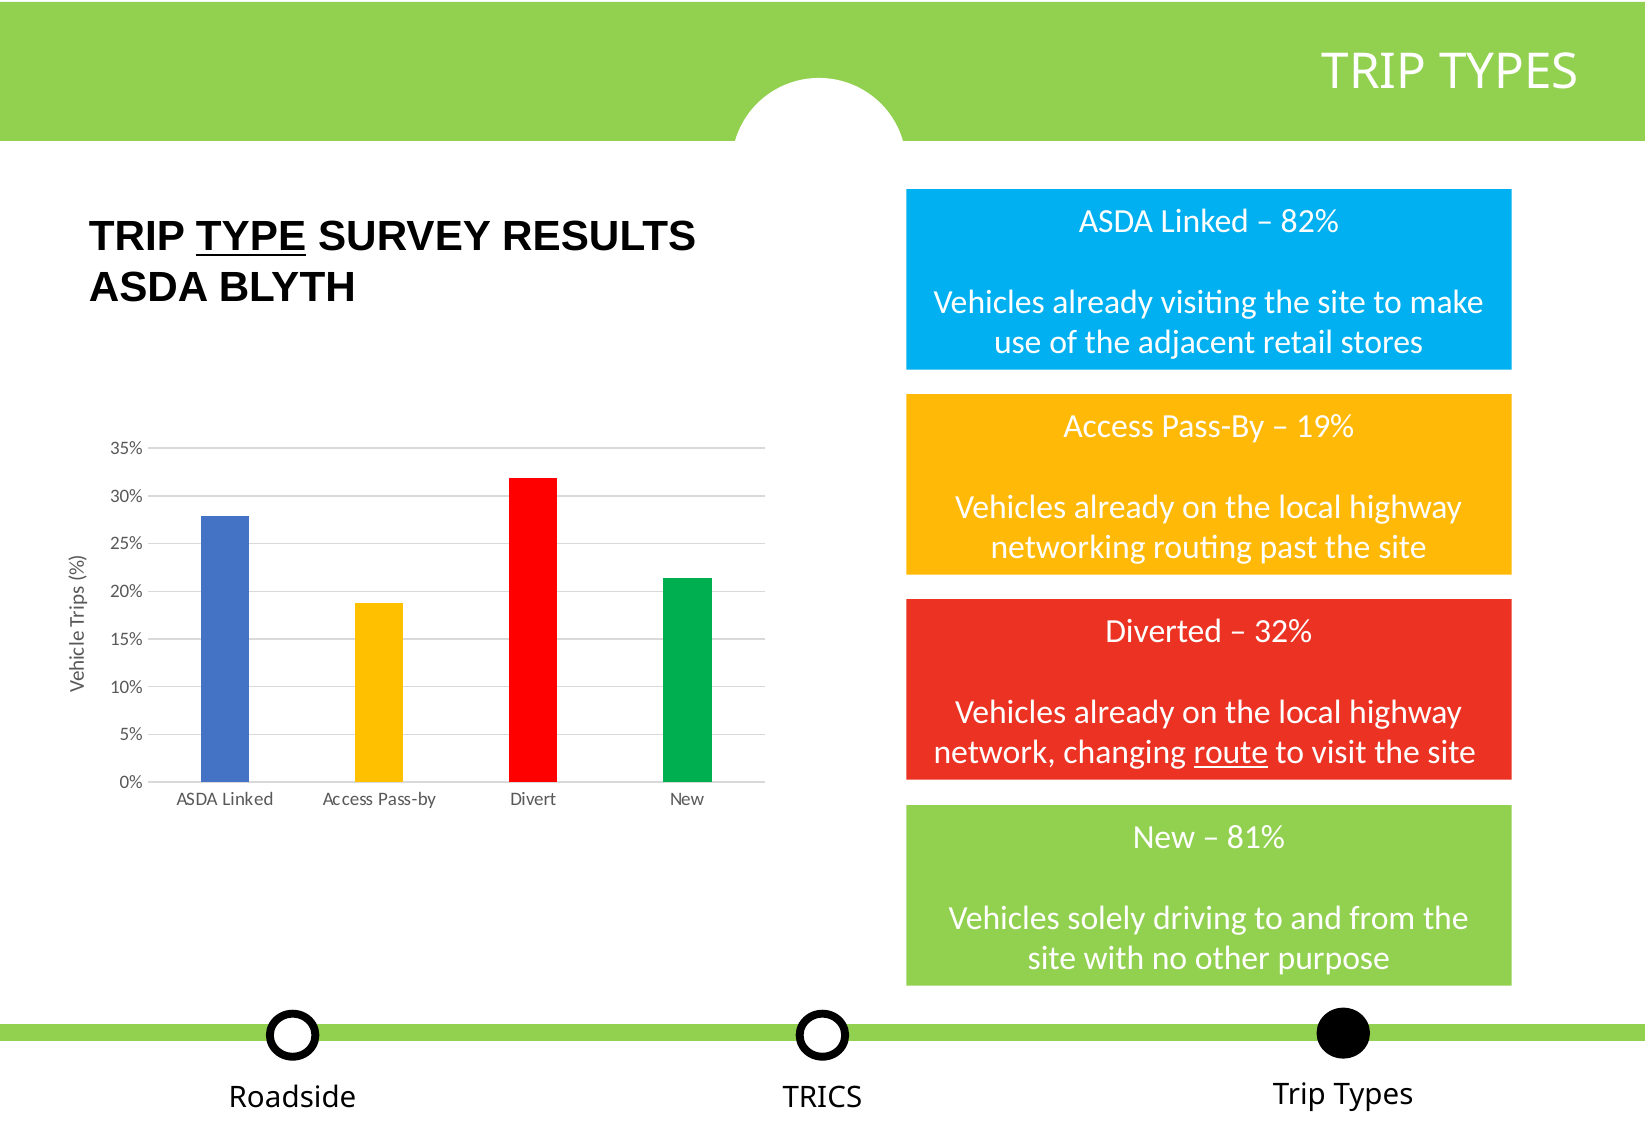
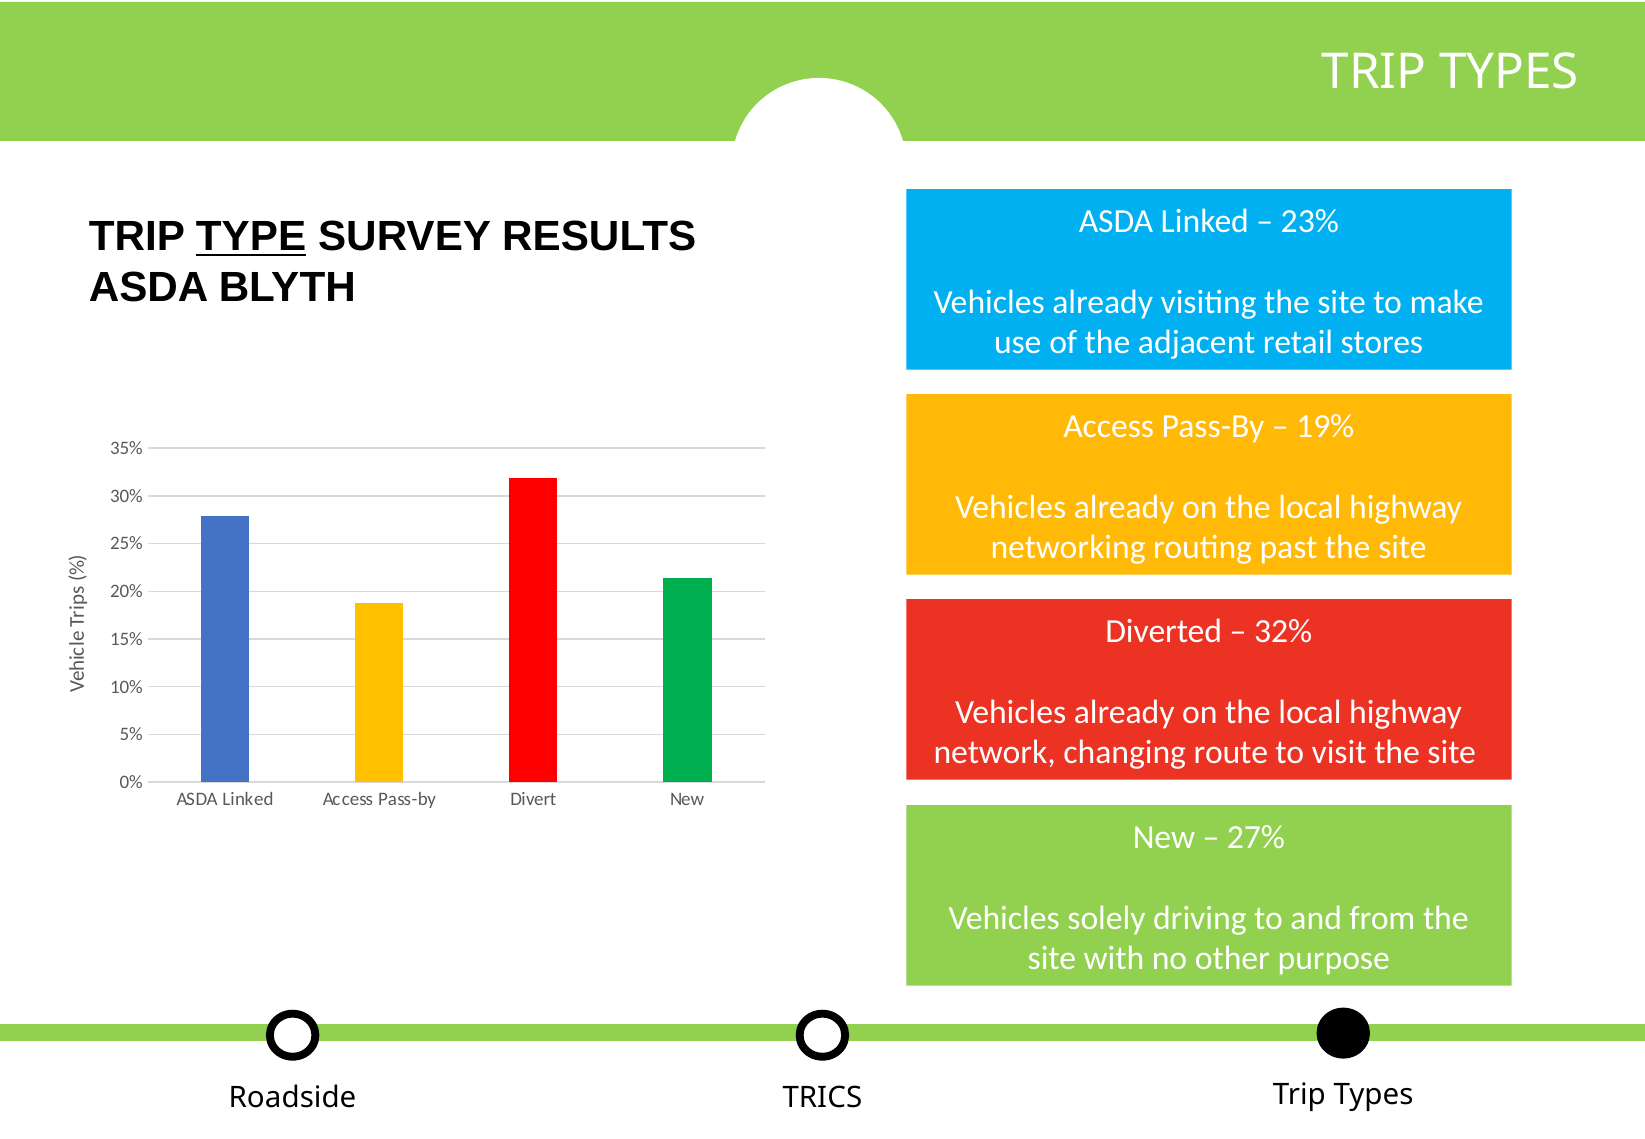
82%: 82% -> 23% (1310, 221)
route underline: present -> none (1231, 752)
81%: 81% -> 27% (1256, 837)
